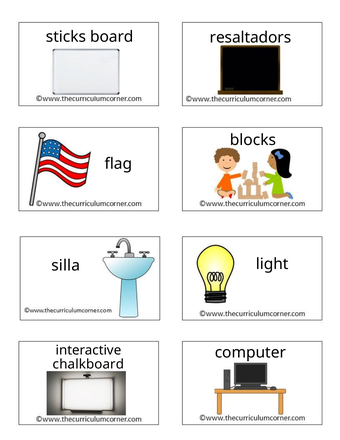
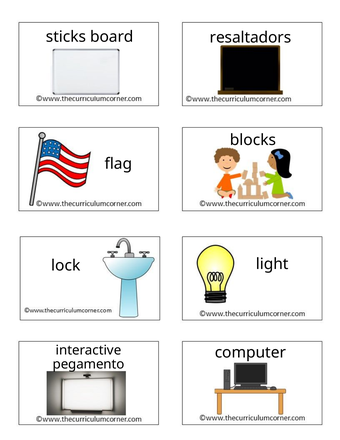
silla: silla -> lock (66, 266)
chalkboard: chalkboard -> pegamento (89, 364)
